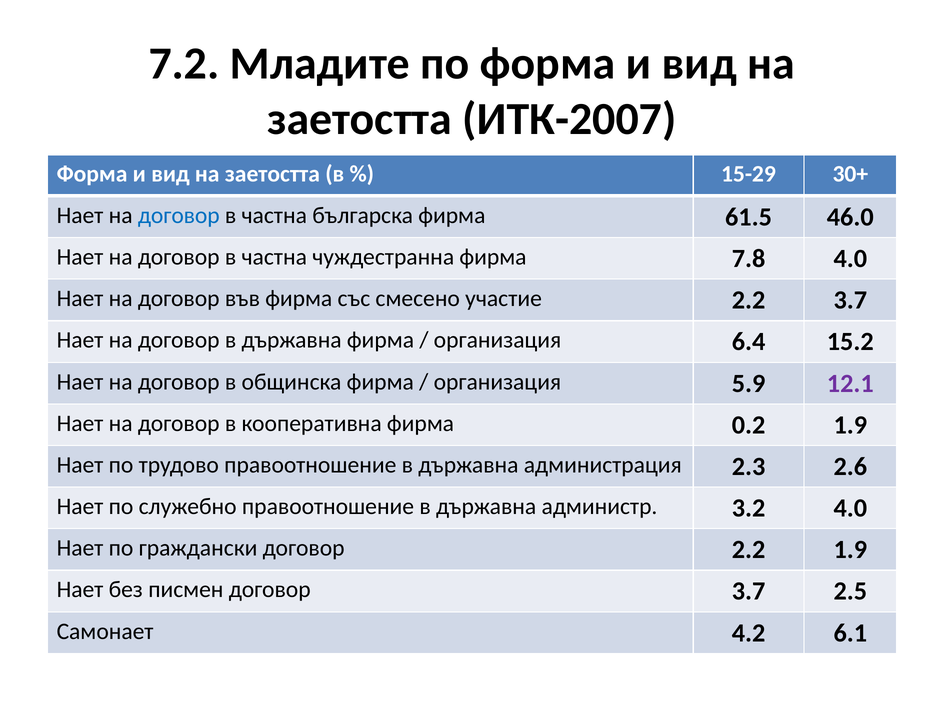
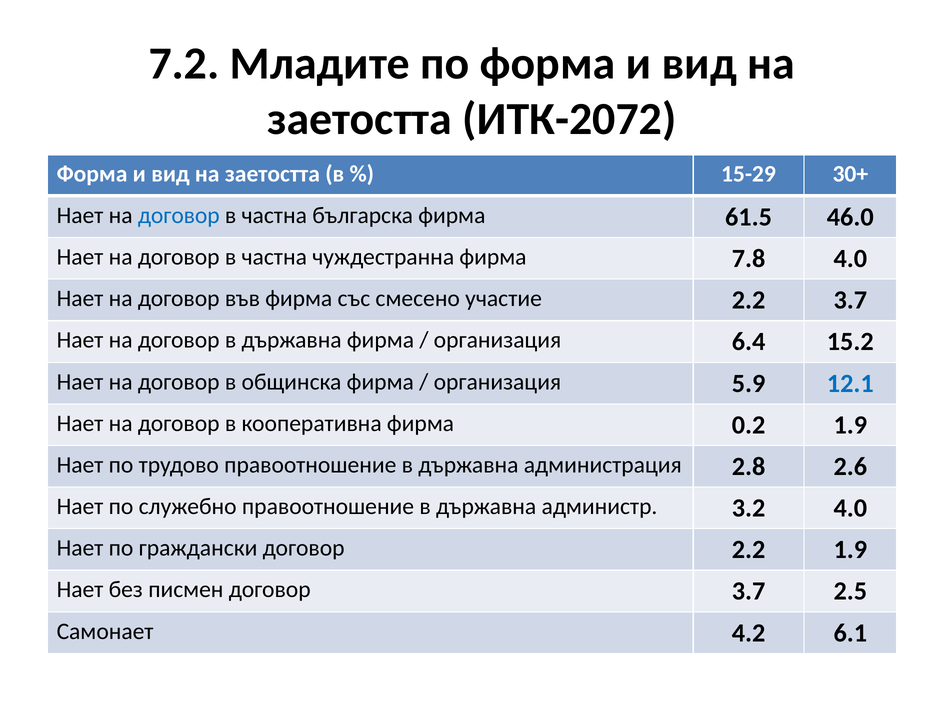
ИТК-2007: ИТК-2007 -> ИТК-2072 (569, 119)
12.1 colour: purple -> blue (850, 383)
2.3: 2.3 -> 2.8 (749, 467)
